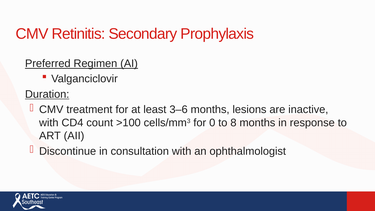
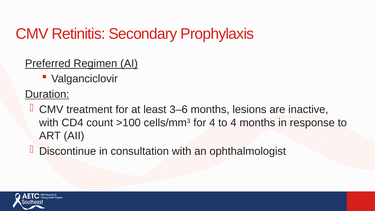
for 0: 0 -> 4 (212, 123)
to 8: 8 -> 4 (233, 123)
